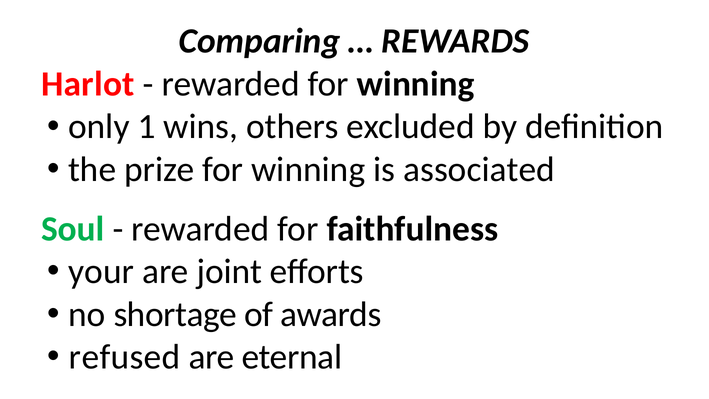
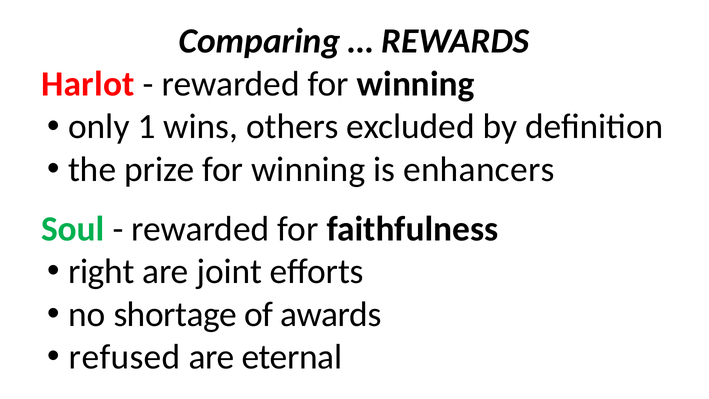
associated: associated -> enhancers (479, 169)
your: your -> right (101, 271)
